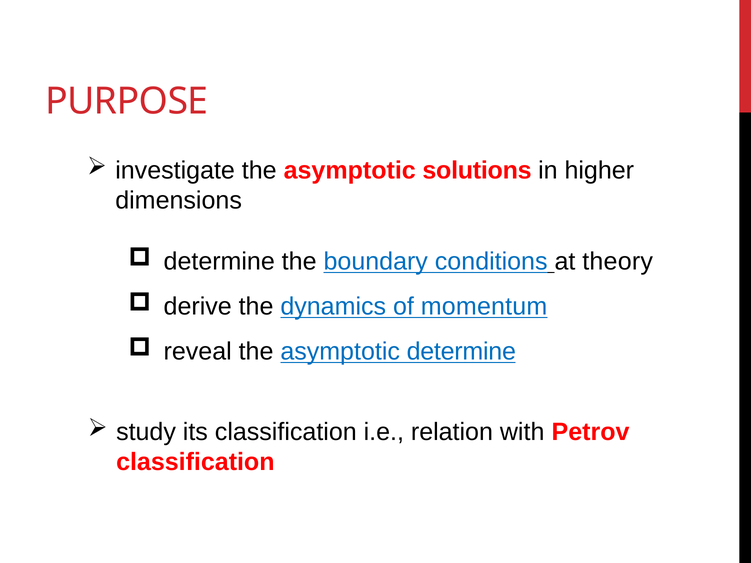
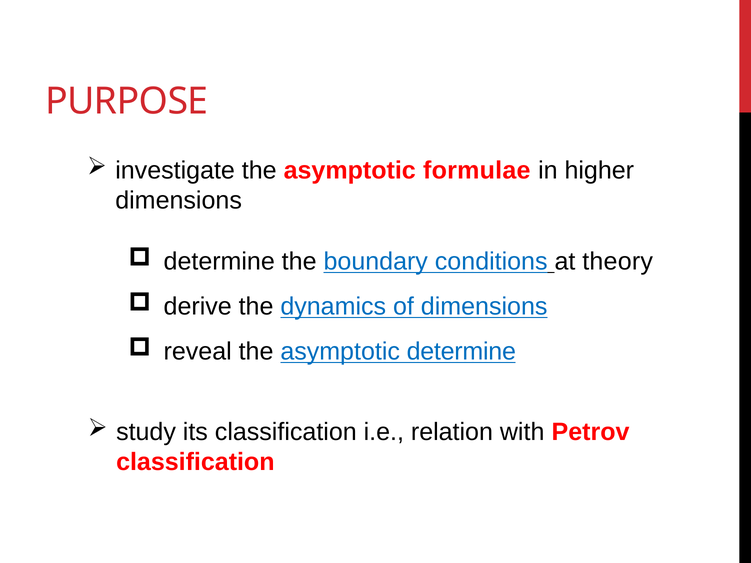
solutions: solutions -> formulae (477, 171)
of momentum: momentum -> dimensions (484, 307)
